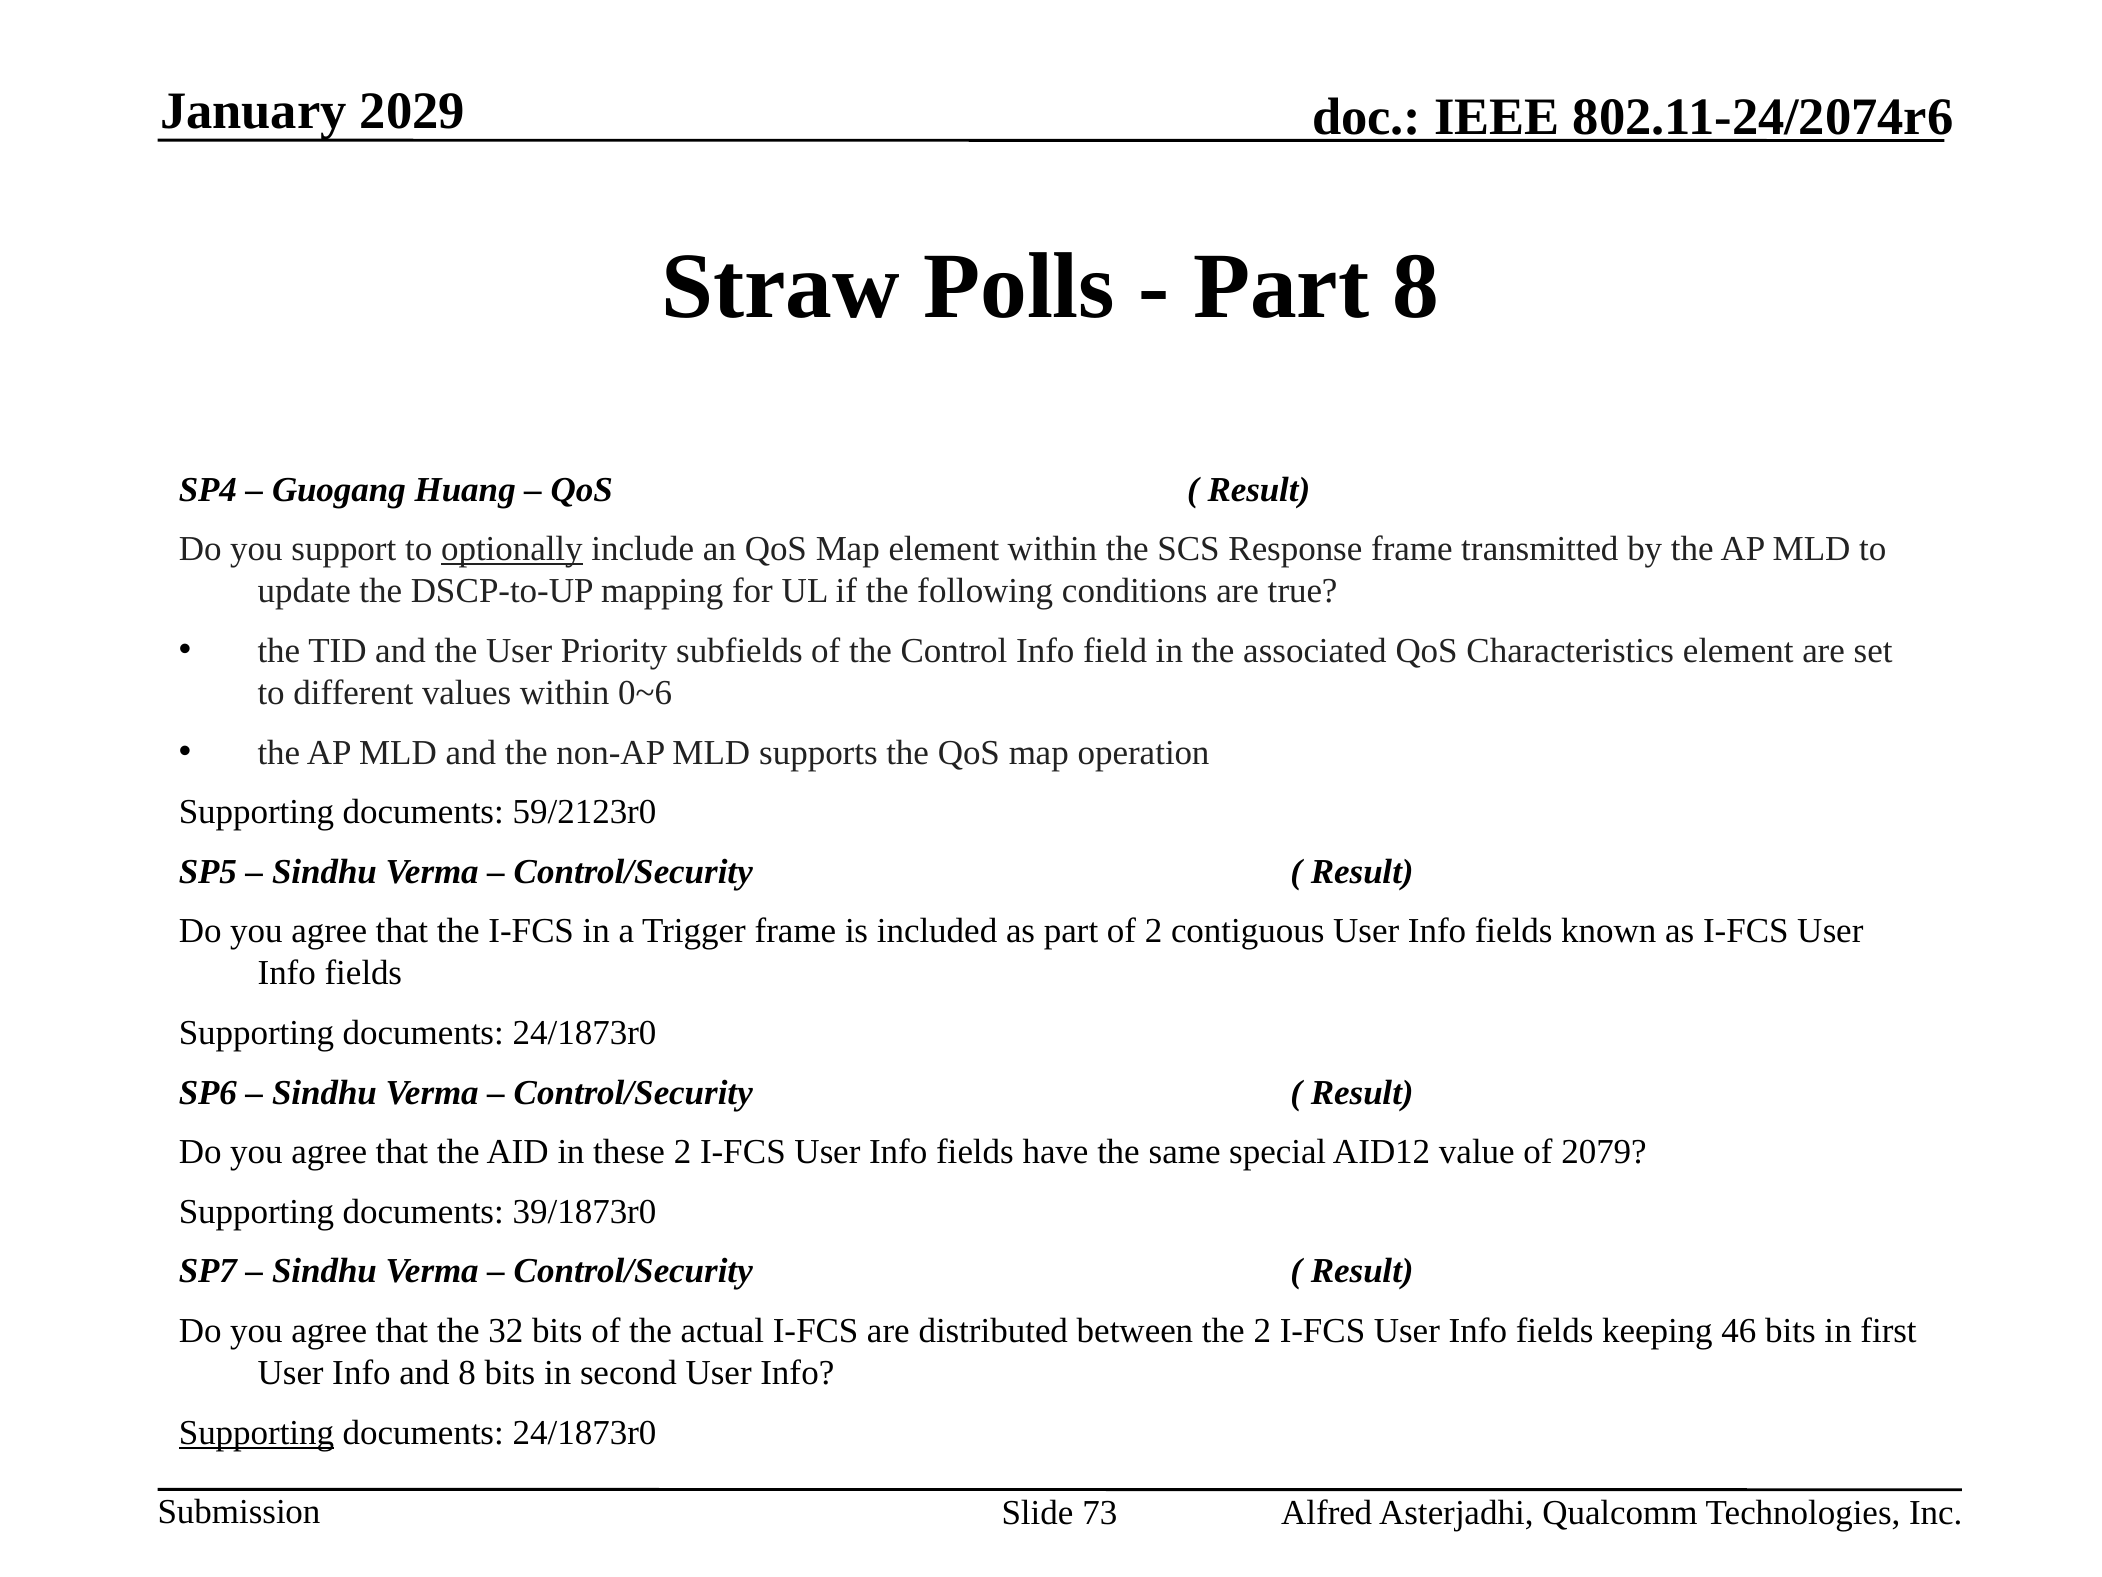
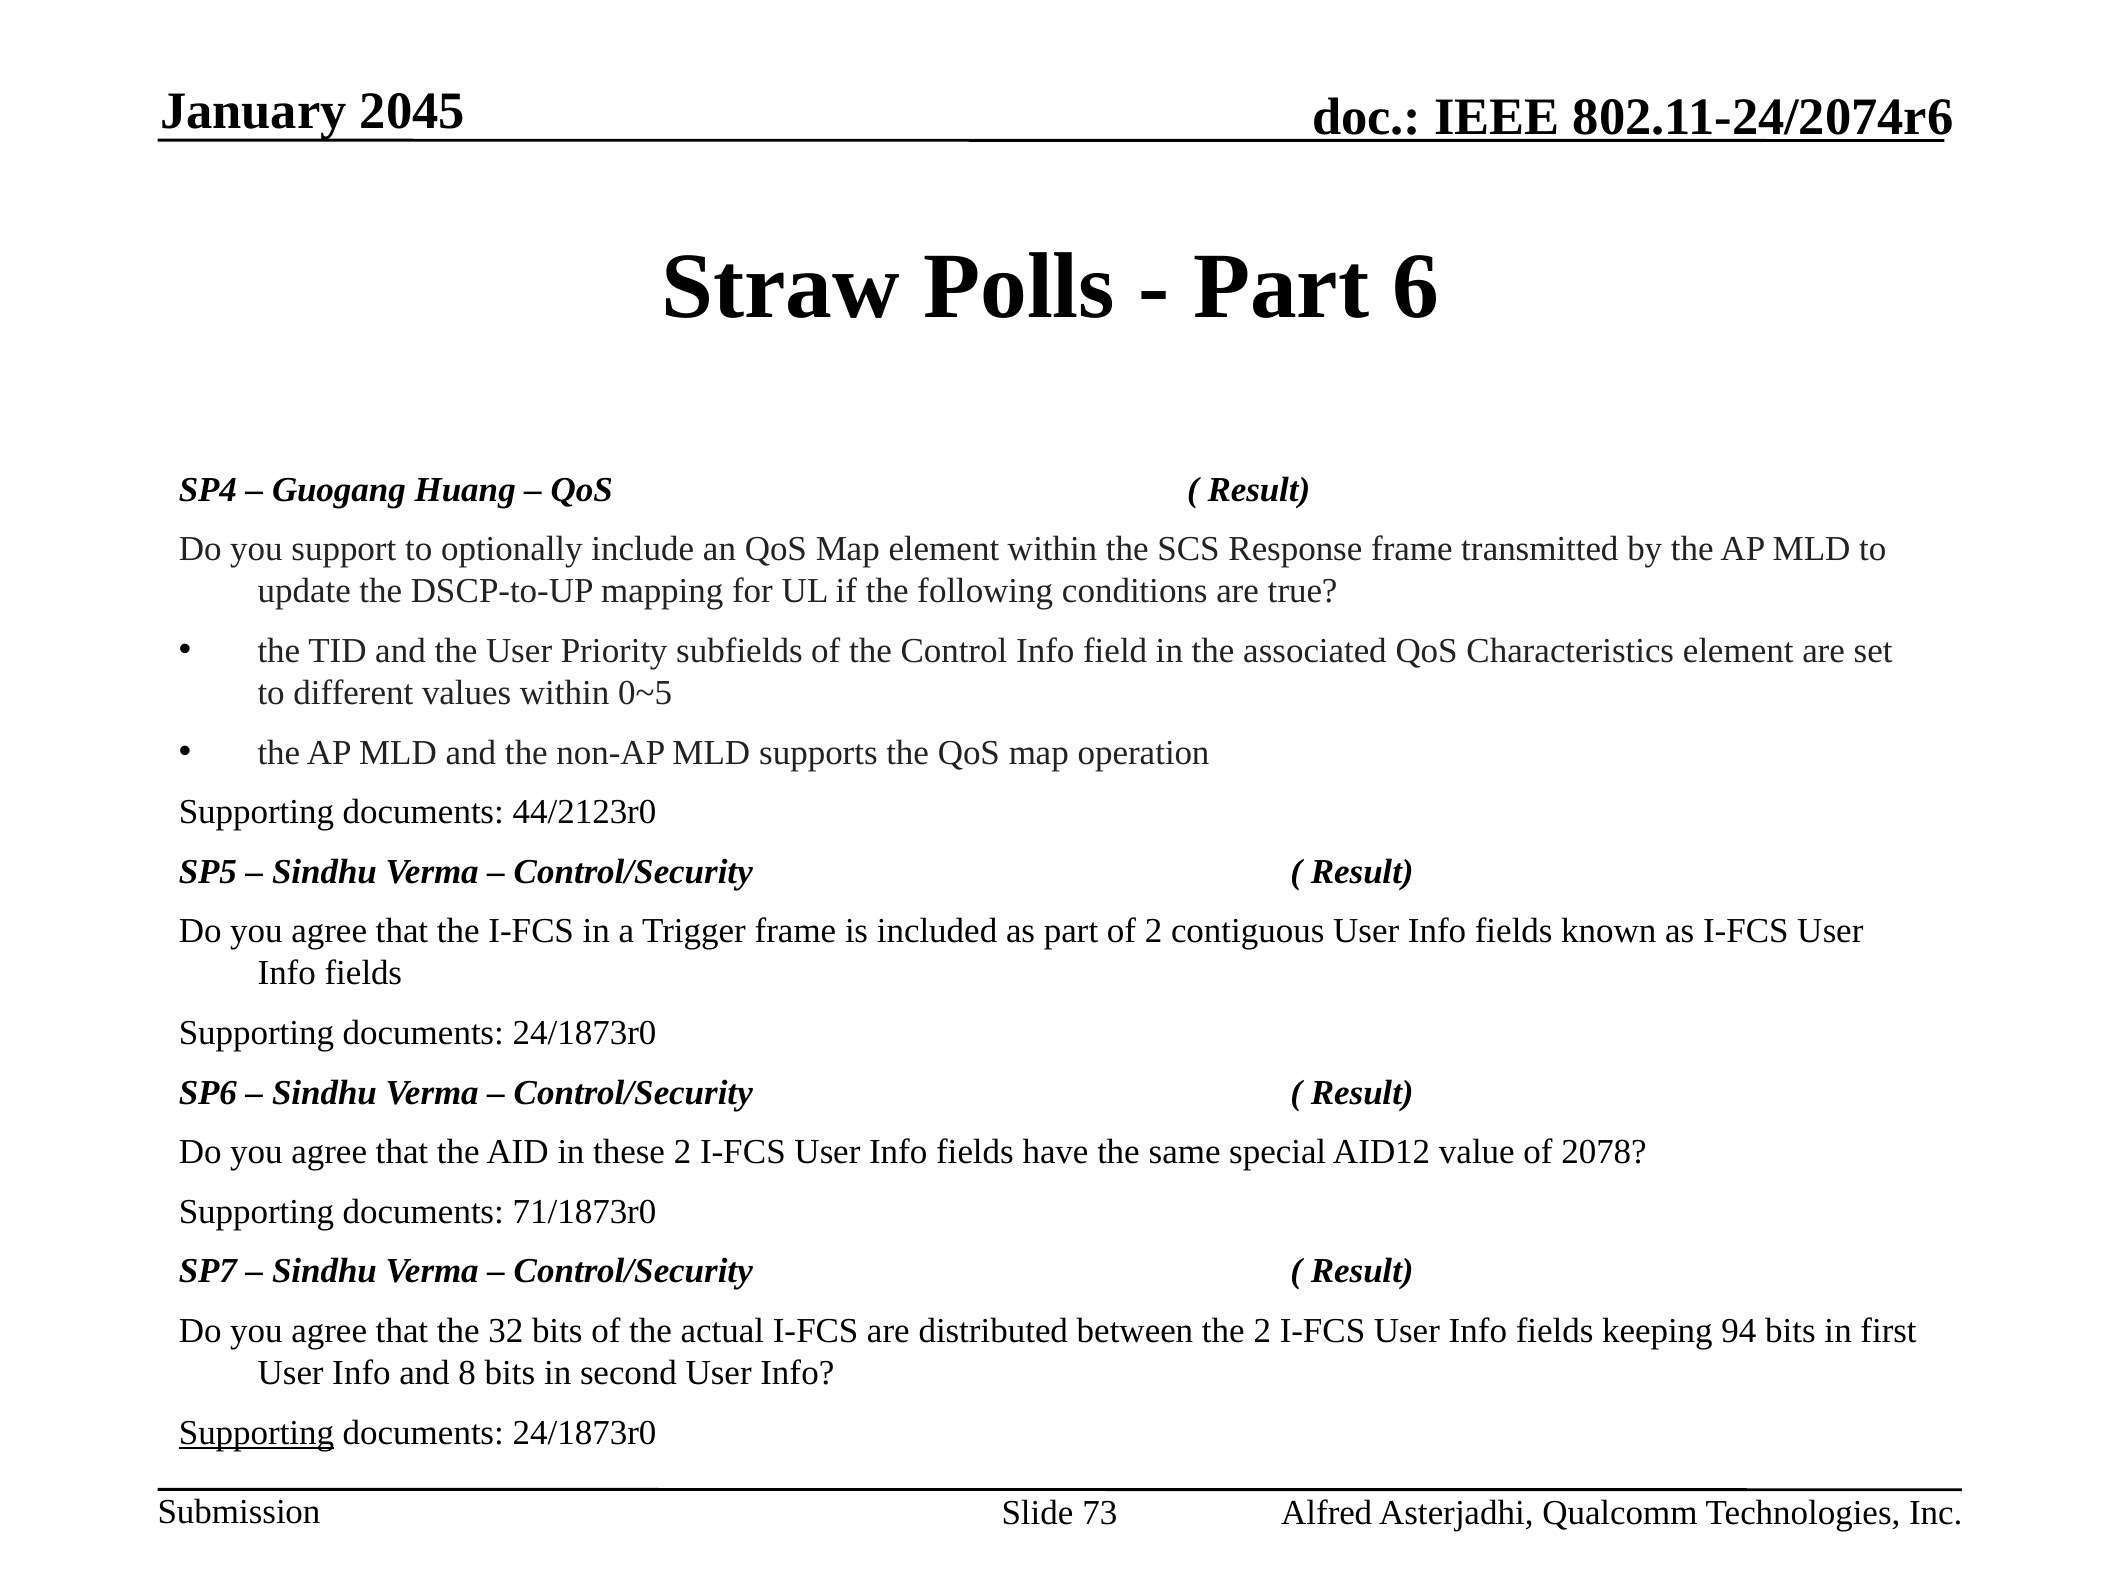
2029: 2029 -> 2045 (412, 111)
Part 8: 8 -> 6 (1416, 287)
optionally underline: present -> none (512, 549)
0~6: 0~6 -> 0~5 (645, 693)
59/2123r0: 59/2123r0 -> 44/2123r0 (585, 812)
2079: 2079 -> 2078 (1604, 1152)
39/1873r0: 39/1873r0 -> 71/1873r0 (585, 1211)
46: 46 -> 94 (1739, 1331)
